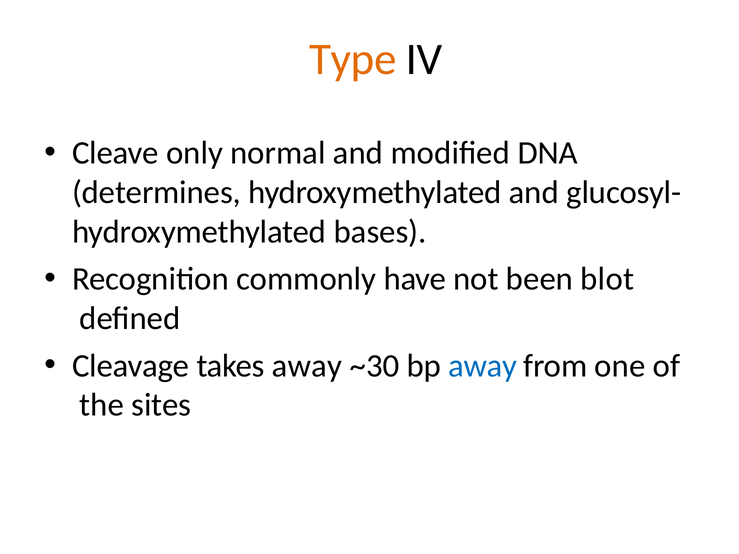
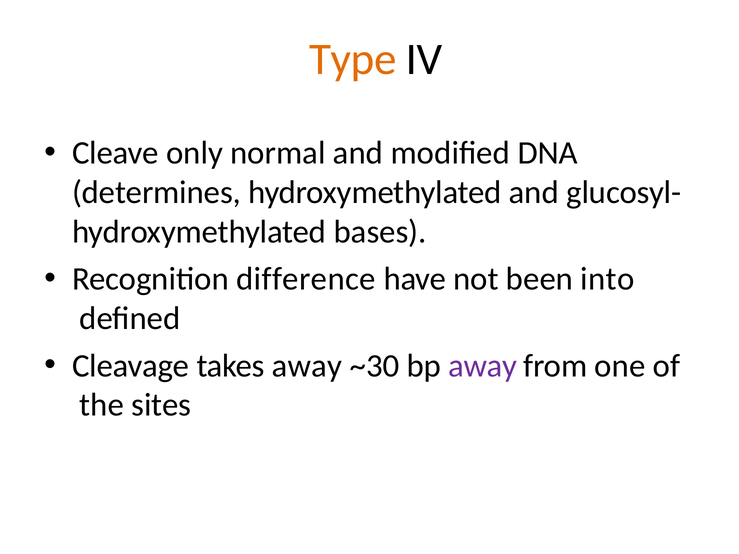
commonly: commonly -> difference (306, 279)
blot: blot -> into (607, 279)
away colour: blue -> purple (483, 366)
